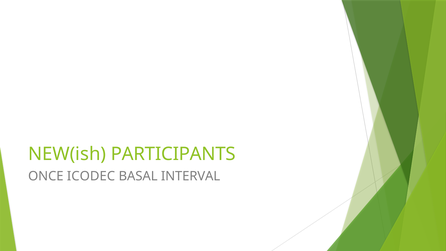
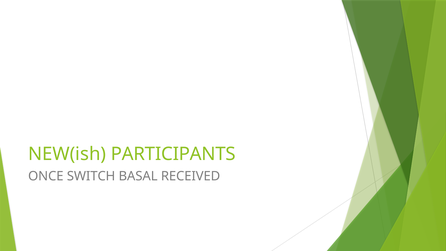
ICODEC: ICODEC -> SWITCH (91, 176)
INTERVAL: INTERVAL -> RECEIVED (191, 176)
